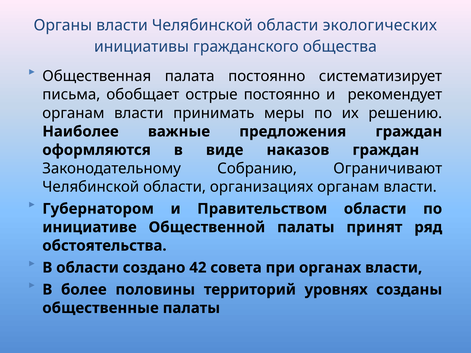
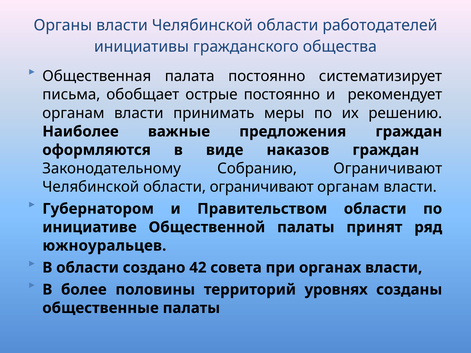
экологических: экологических -> работодателей (380, 25)
области организациях: организациях -> ограничивают (262, 187)
обстоятельства: обстоятельства -> южноуральцев (104, 246)
